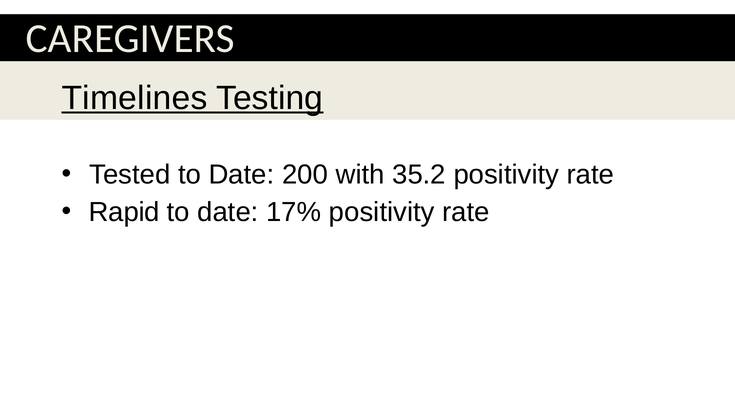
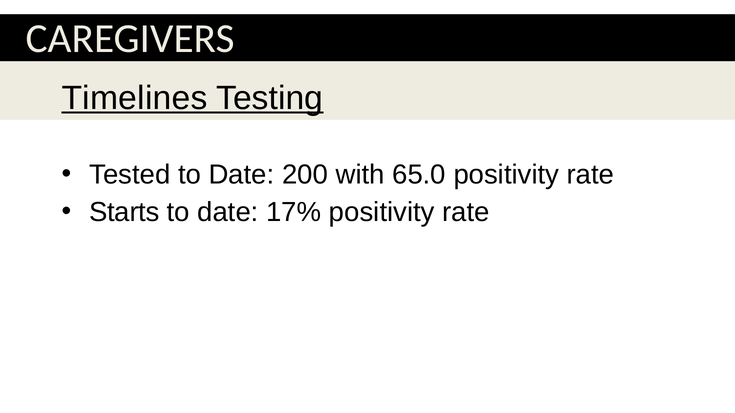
35.2: 35.2 -> 65.0 (419, 175)
Rapid: Rapid -> Starts (124, 212)
